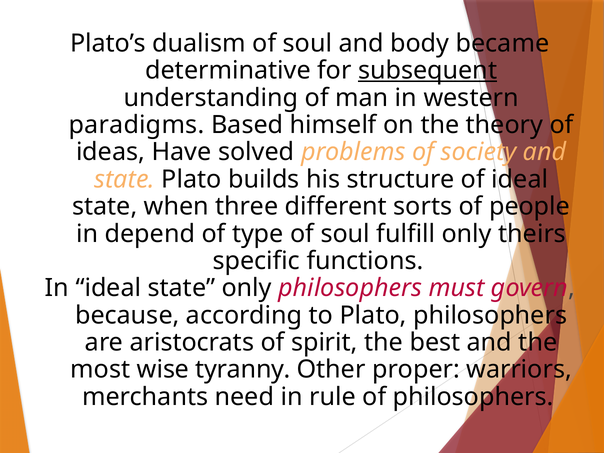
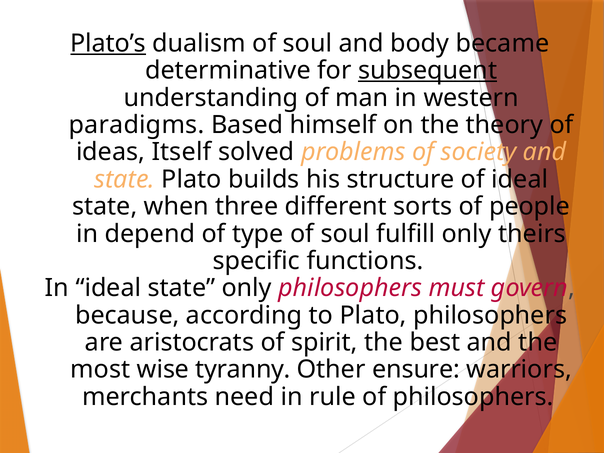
Plato’s underline: none -> present (108, 43)
Have: Have -> Itself (181, 152)
proper: proper -> ensure (416, 370)
